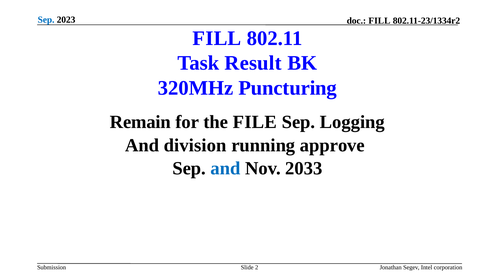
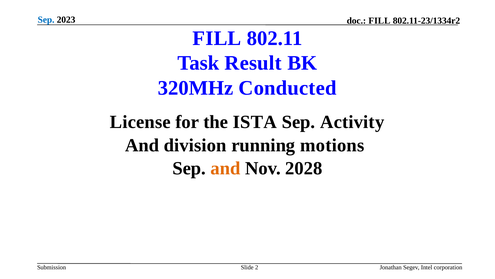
Puncturing: Puncturing -> Conducted (288, 88)
Remain: Remain -> License (140, 122)
FILE: FILE -> ISTA (255, 122)
Logging: Logging -> Activity (352, 122)
approve: approve -> motions (332, 145)
and colour: blue -> orange (225, 168)
2033: 2033 -> 2028 (304, 168)
